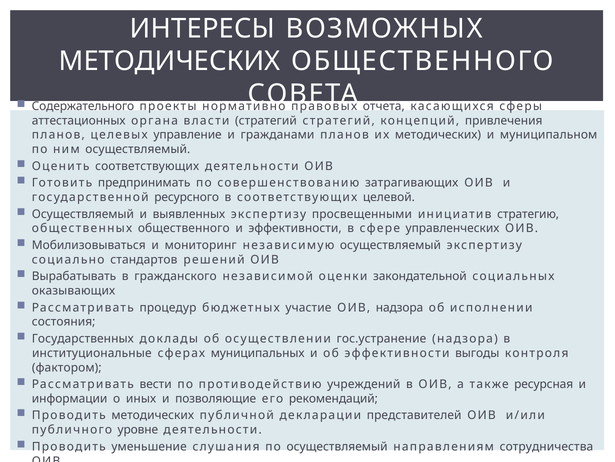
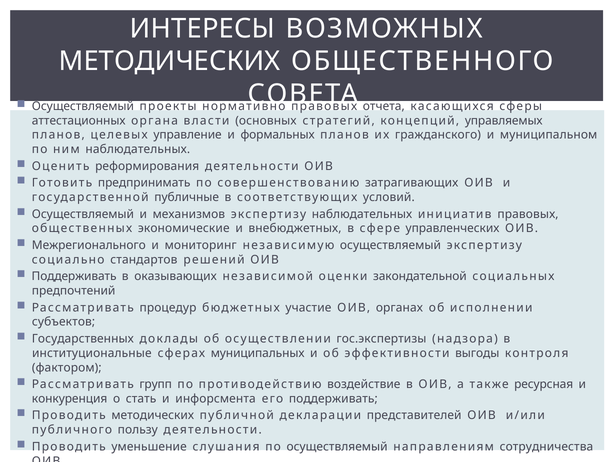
Содержательного: Содержательного -> Осуществляемый (83, 106)
власти стратегий: стратегий -> основных (266, 120)
привлечения: привлечения -> управляемых (504, 120)
гражданами: гражданами -> формальных (278, 135)
их методических: методических -> гражданского (438, 135)
ним осуществляемый: осуществляемый -> наблюдательных (138, 149)
Оценить соответствующих: соответствующих -> реформирования (147, 166)
ресурсного: ресурсного -> публичные (187, 197)
целевой: целевой -> условий (389, 197)
выявленных: выявленных -> механизмов (189, 214)
экспертизу просвещенными: просвещенными -> наблюдательных (362, 214)
инициатив стратегию: стратегию -> правовых (528, 214)
общественных общественного: общественного -> экономические (184, 228)
и эффективности: эффективности -> внебюджетных (295, 228)
Мобилизовываться: Мобилизовываться -> Межрегионального (89, 245)
Вырабатывать: Вырабатывать -> Поддерживать (74, 276)
гражданского: гражданского -> оказывающих (176, 276)
оказывающих: оказывающих -> предпочтений (74, 290)
ОИВ надзора: надзора -> органах (399, 307)
состояния: состояния -> субъектов (64, 321)
гос.устранение: гос.устранение -> гос.экспертизы (381, 338)
вести: вести -> групп (156, 384)
учреждений: учреждений -> воздействие (364, 384)
информации: информации -> конкуренция (70, 398)
иных: иных -> стать (141, 398)
позволяющие: позволяющие -> инфорсмента (216, 398)
его рекомендаций: рекомендаций -> поддерживать (333, 398)
уровне: уровне -> пользу (138, 429)
